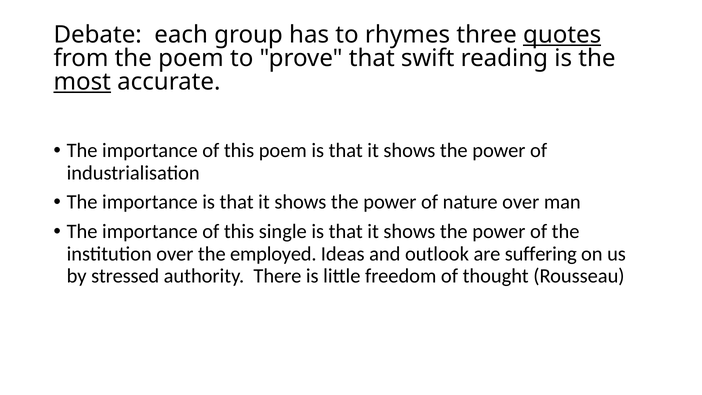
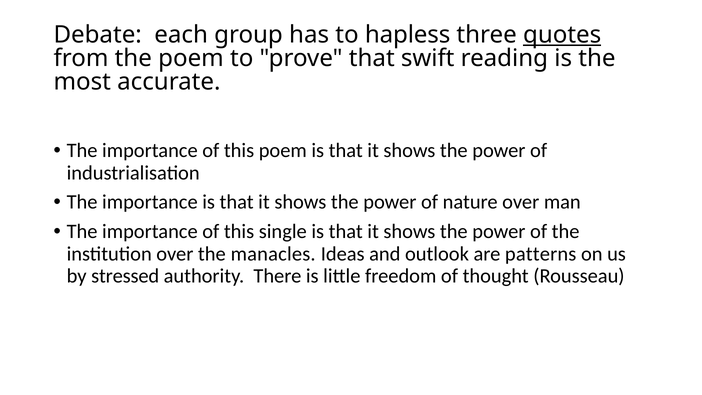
rhymes: rhymes -> hapless (408, 35)
most underline: present -> none (82, 82)
employed: employed -> manacles (273, 254)
suffering: suffering -> patterns (541, 254)
